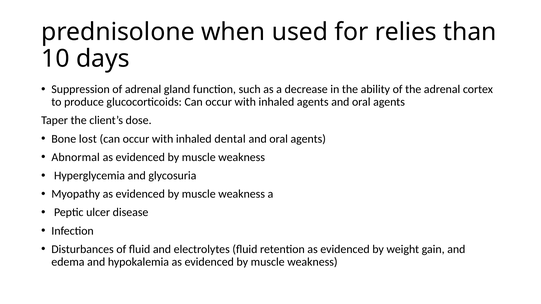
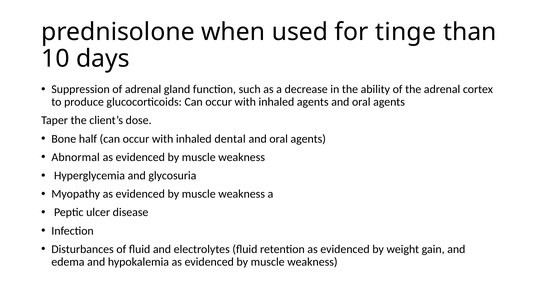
relies: relies -> tinge (406, 32)
lost: lost -> half (88, 139)
